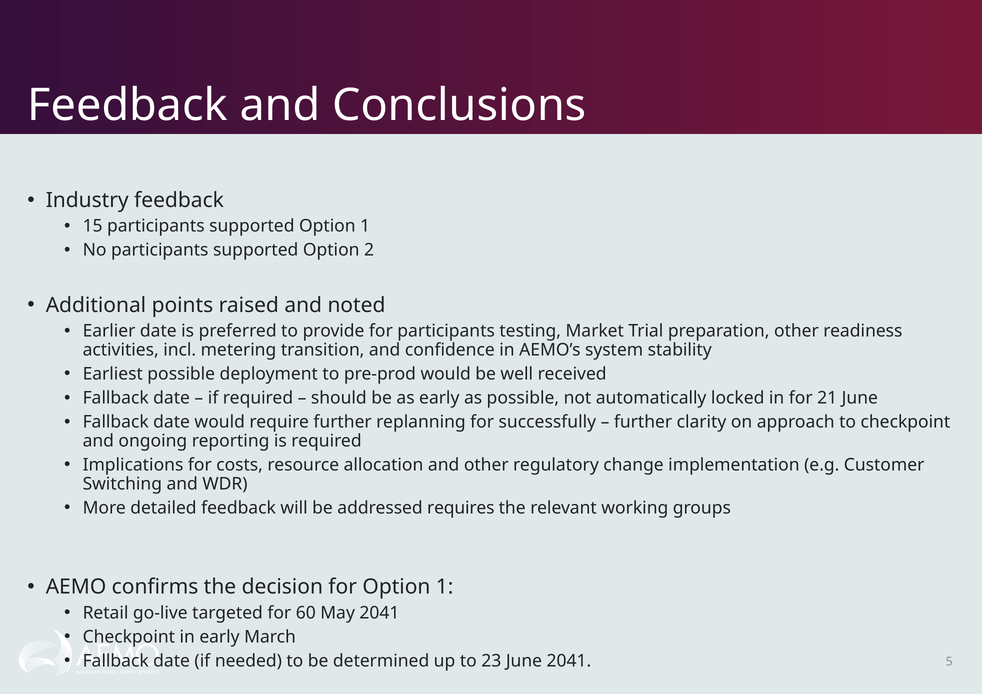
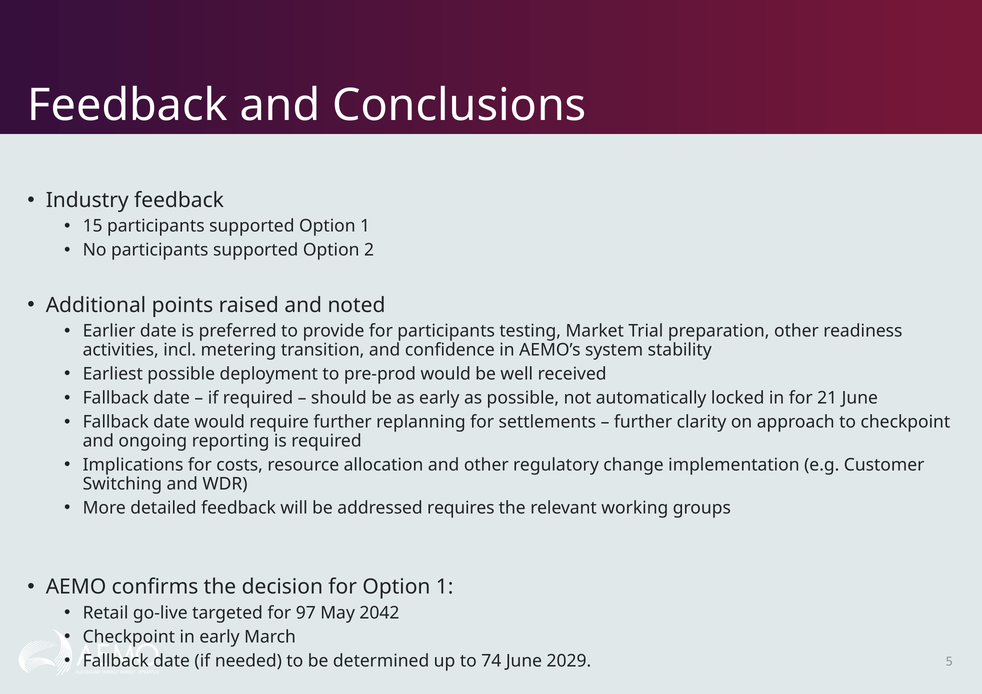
successfully: successfully -> settlements (547, 422)
60: 60 -> 97 (306, 613)
May 2041: 2041 -> 2042 (379, 613)
23: 23 -> 74 (491, 661)
June 2041: 2041 -> 2029 (569, 661)
